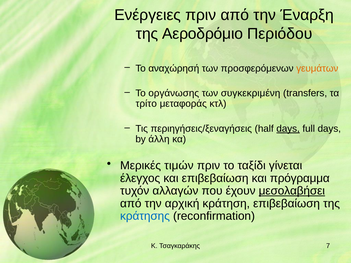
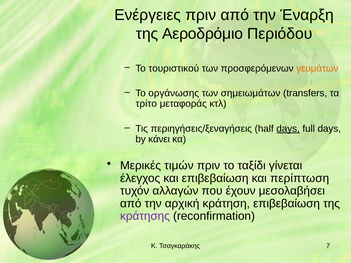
αναχώρησή: αναχώρησή -> τουριστικού (174, 68)
συγκεκριμένη: συγκεκριμένη -> σημειωμάτων (251, 93)
άλλη: άλλη -> κάνει (159, 139)
πρόγραμμα: πρόγραμμα -> περίπτωση (300, 178)
μεσολαβήσει underline: present -> none (292, 191)
κράτησης colour: blue -> purple (145, 216)
